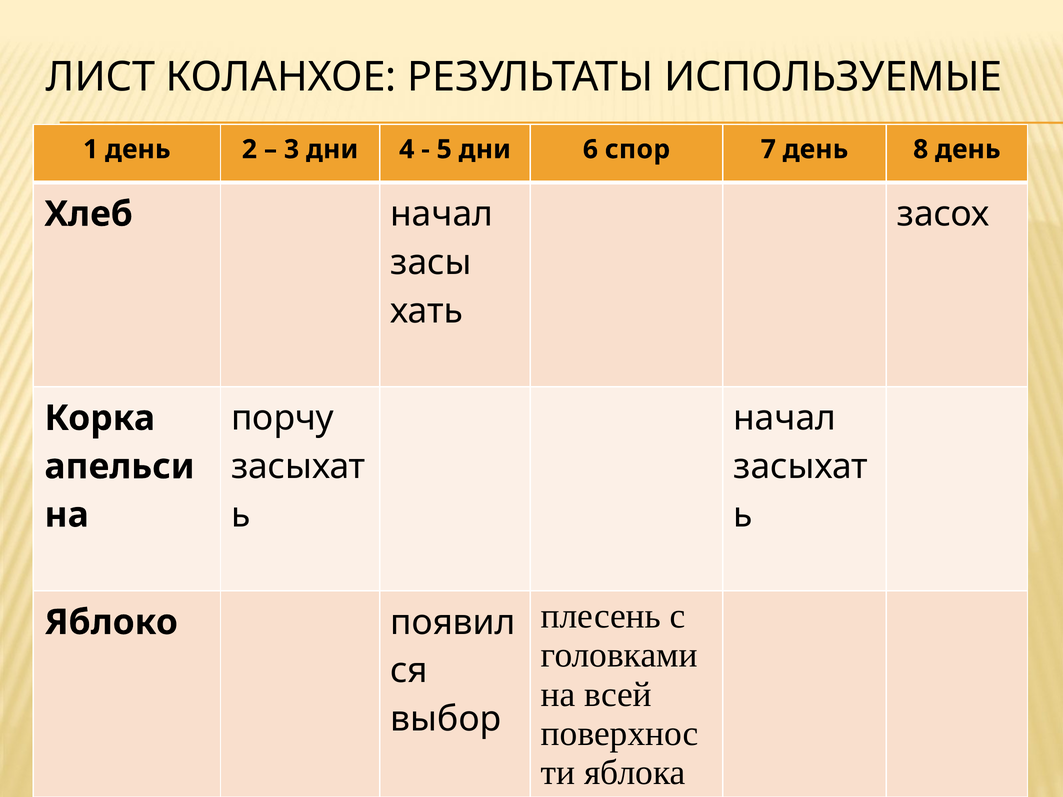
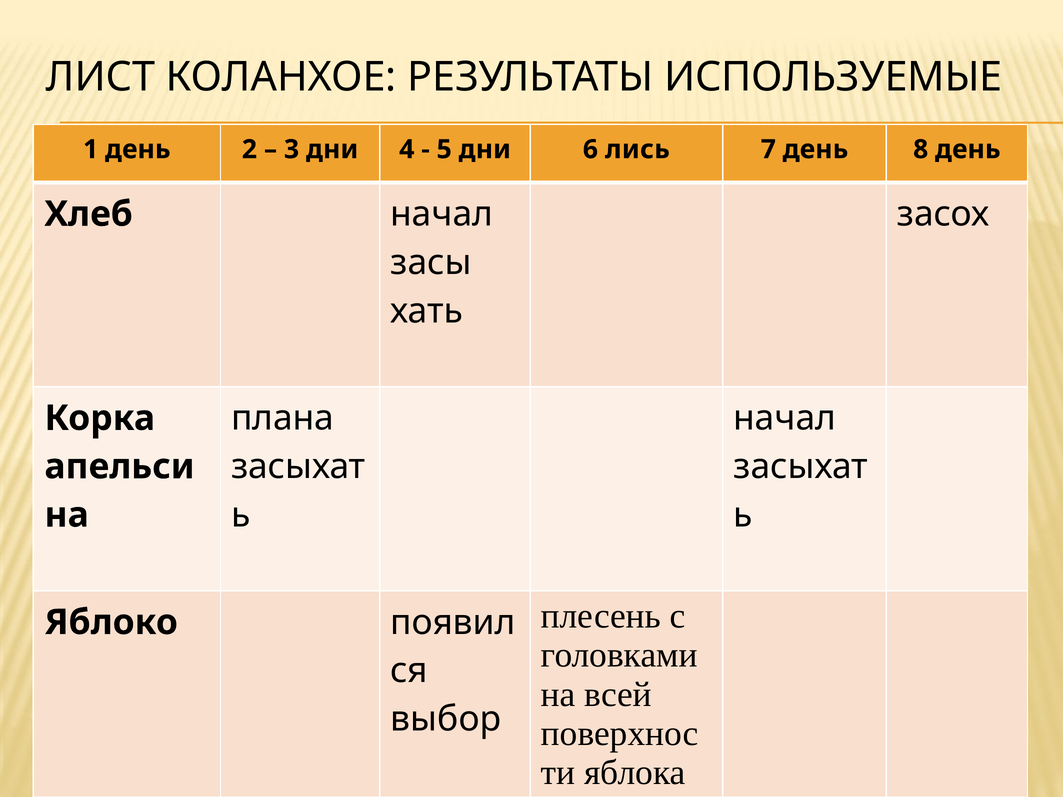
спор: спор -> лись (637, 149)
порчу: порчу -> плана (283, 418)
